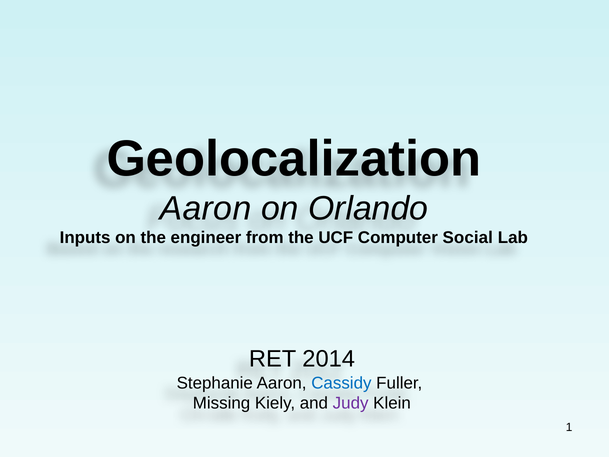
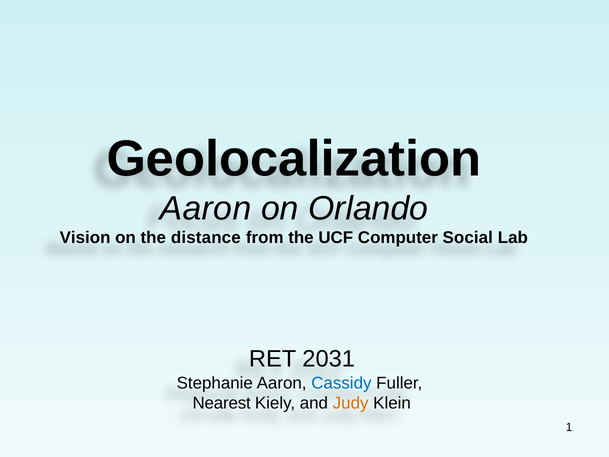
Inputs: Inputs -> Vision (85, 238)
engineer: engineer -> distance (206, 238)
2014: 2014 -> 2031 (329, 359)
Missing: Missing -> Nearest (222, 403)
Judy colour: purple -> orange (351, 403)
